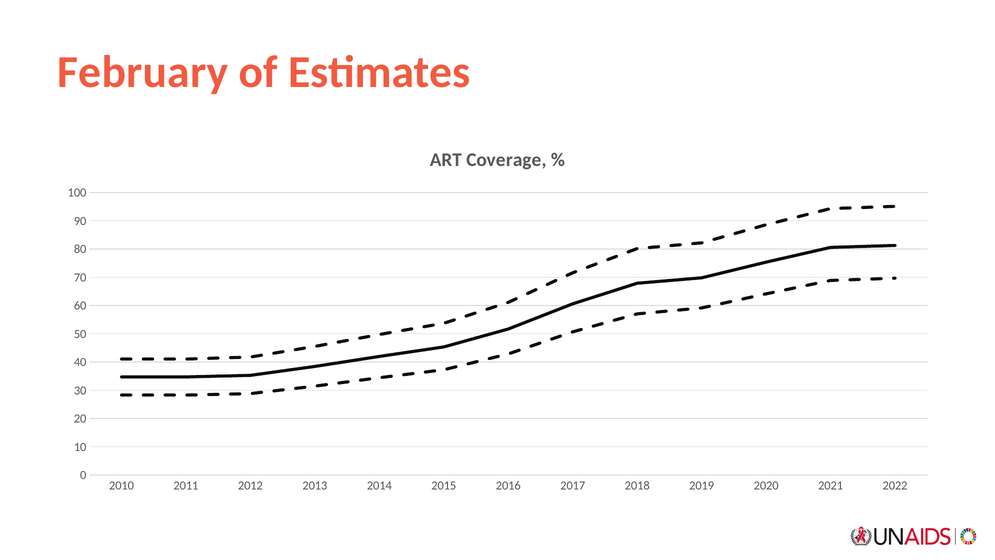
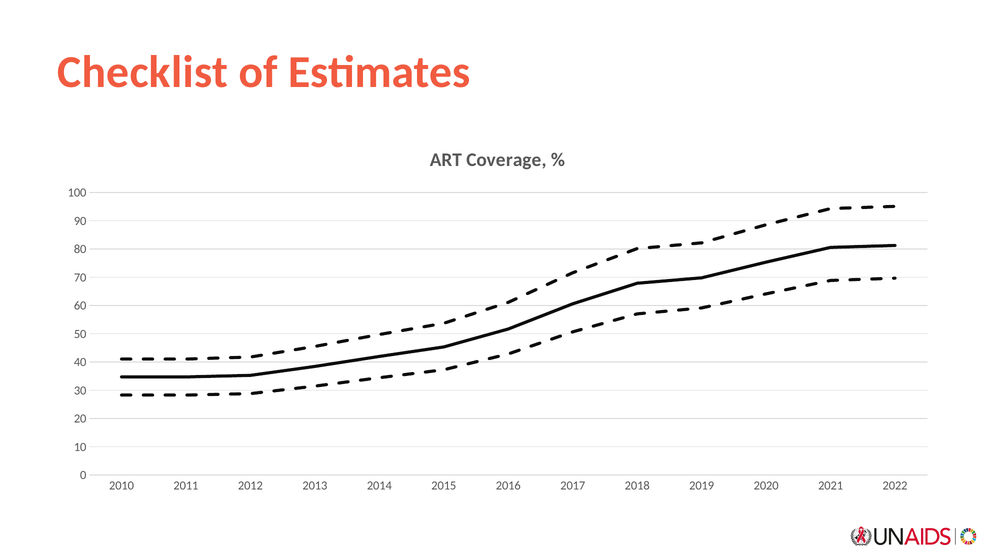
February: February -> Checklist (143, 72)
